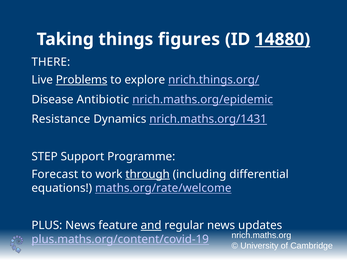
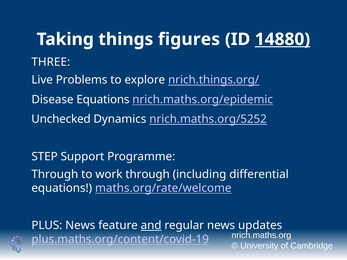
THERE: THERE -> THREE (51, 62)
Problems underline: present -> none (82, 80)
Disease Antibiotic: Antibiotic -> Equations (103, 100)
Resistance: Resistance -> Unchecked (61, 119)
nrich.maths.org/1431: nrich.maths.org/1431 -> nrich.maths.org/5252 (208, 119)
Forecast: Forecast -> Through (55, 174)
through underline: present -> none (148, 174)
